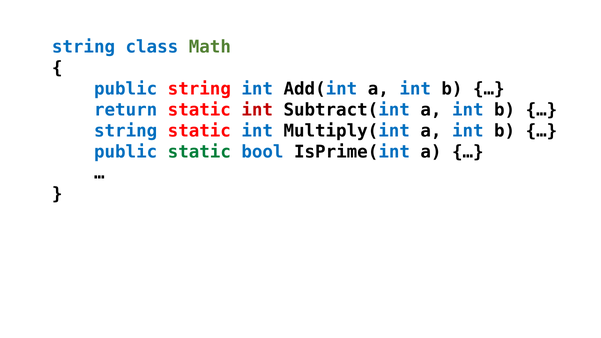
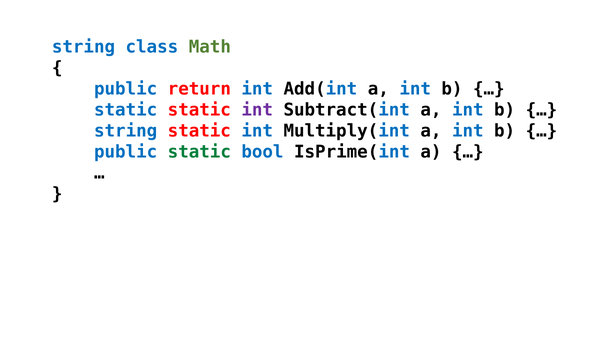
public string: string -> return (199, 89)
return: return -> static (126, 110)
int colour: red -> purple (257, 110)
